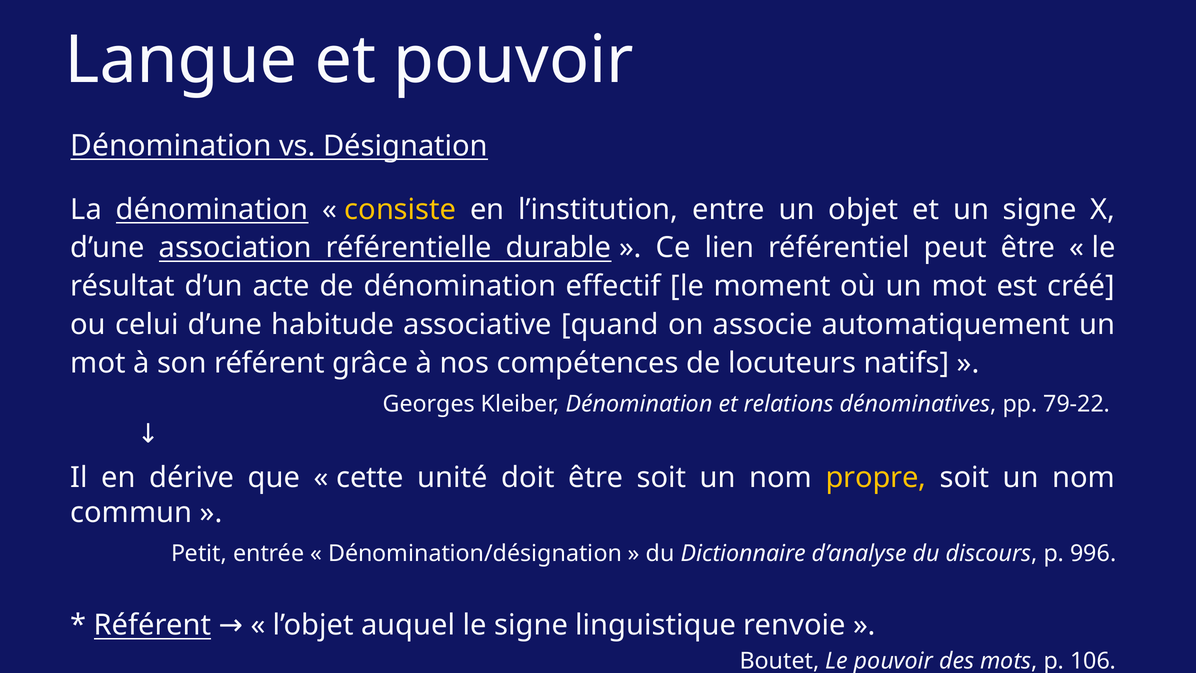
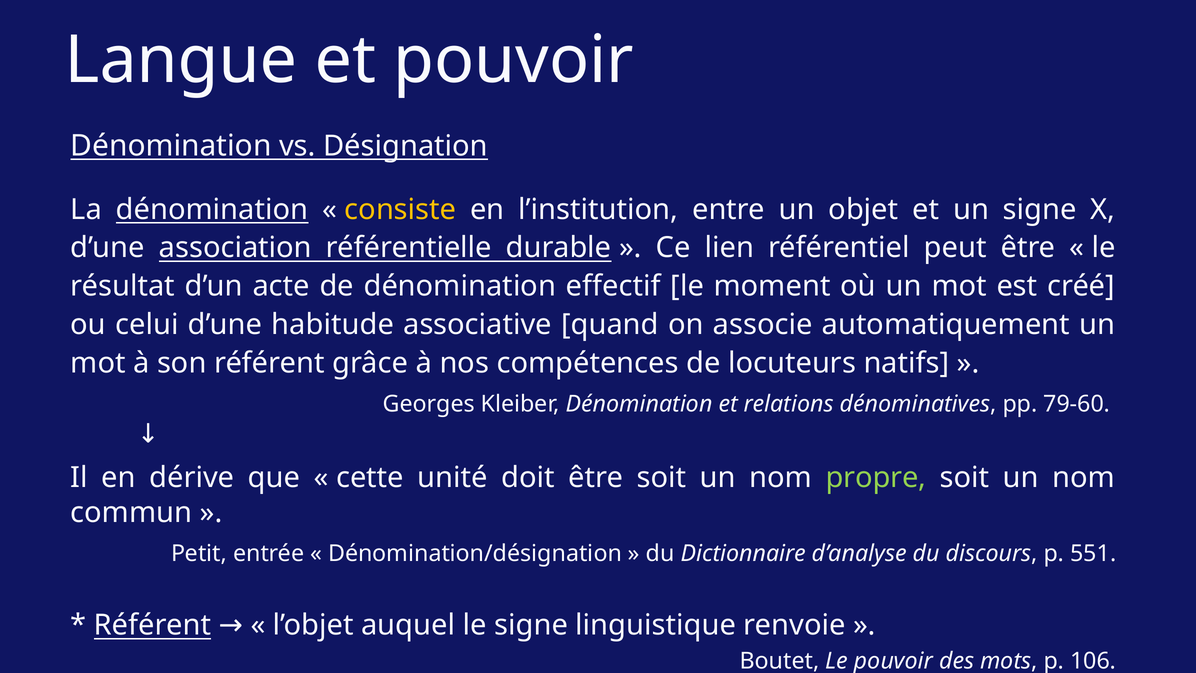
79-22: 79-22 -> 79-60 (1077, 404)
propre colour: yellow -> light green (876, 478)
996: 996 -> 551 (1093, 553)
